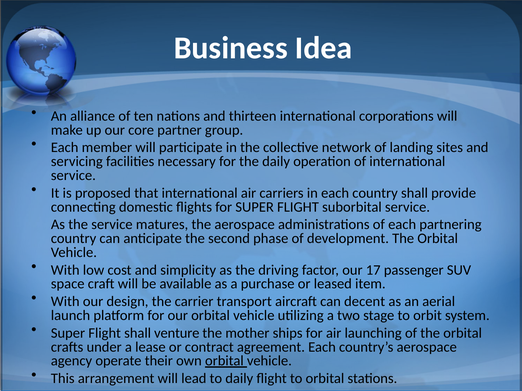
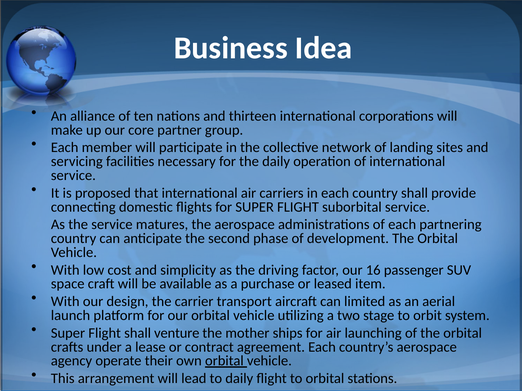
17: 17 -> 16 (373, 270)
decent: decent -> limited (365, 302)
